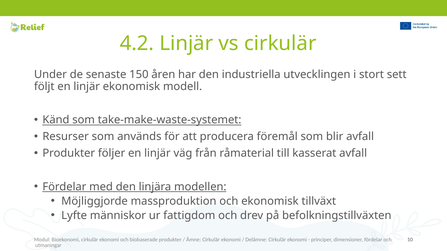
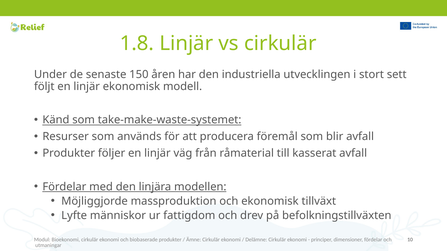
4.2: 4.2 -> 1.8 (137, 43)
